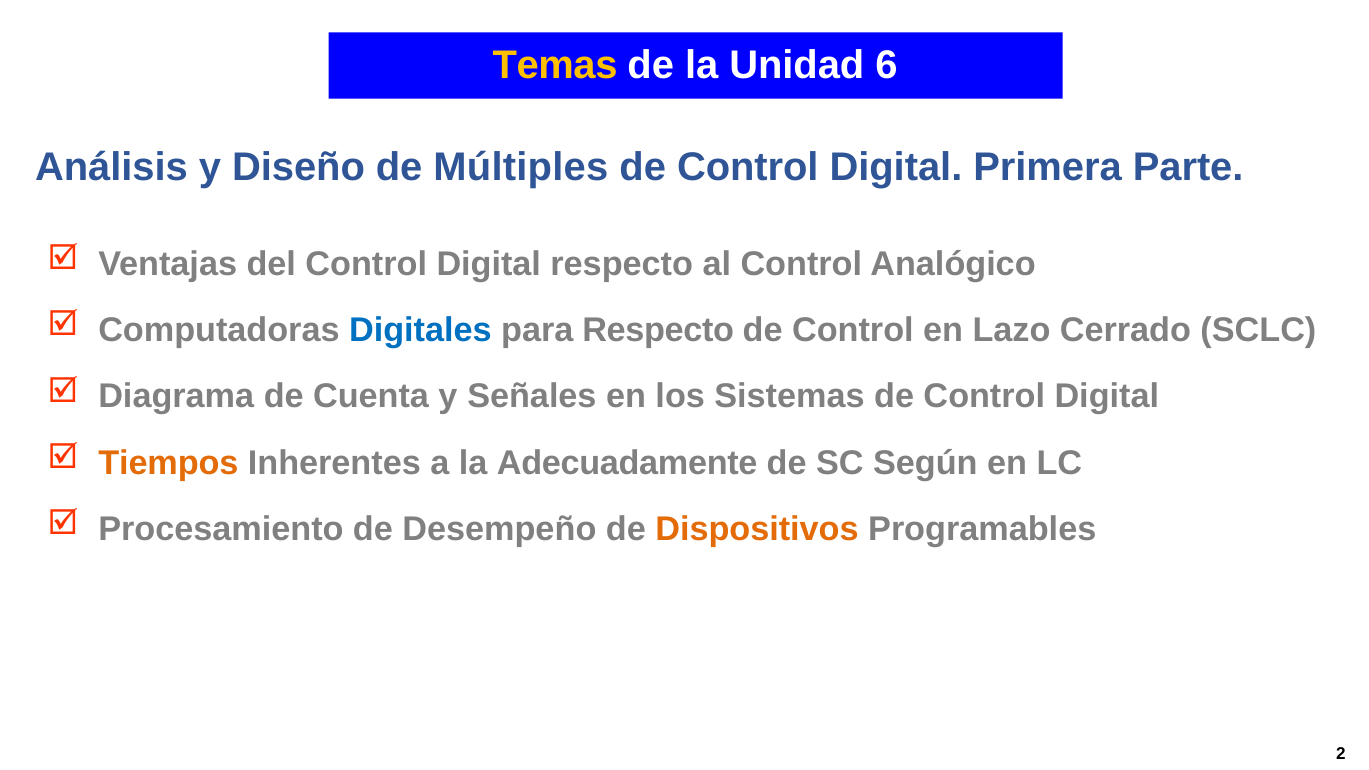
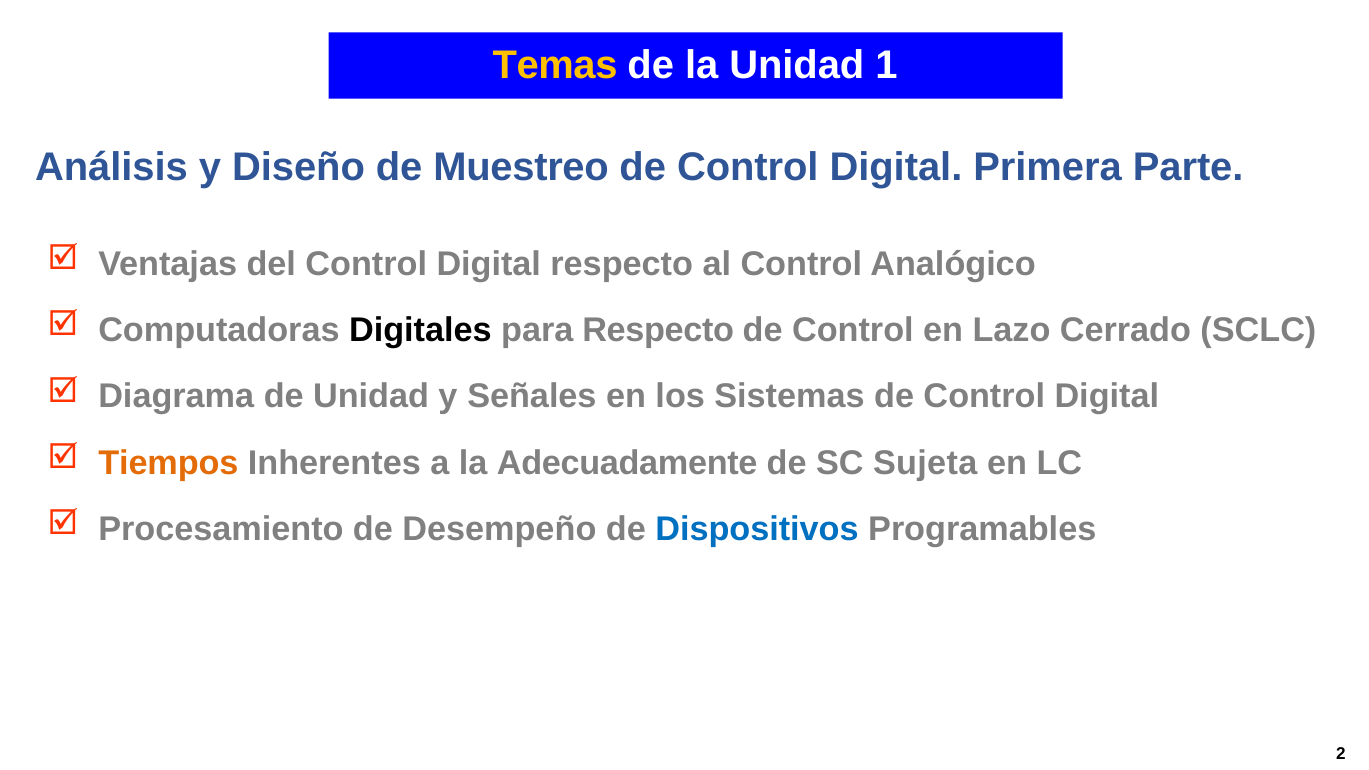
6: 6 -> 1 (886, 65)
Múltiples: Múltiples -> Muestreo (521, 167)
Digitales colour: blue -> black (420, 330)
de Cuenta: Cuenta -> Unidad (371, 396)
Según: Según -> Sujeta (925, 463)
Dispositivos colour: orange -> blue (757, 529)
